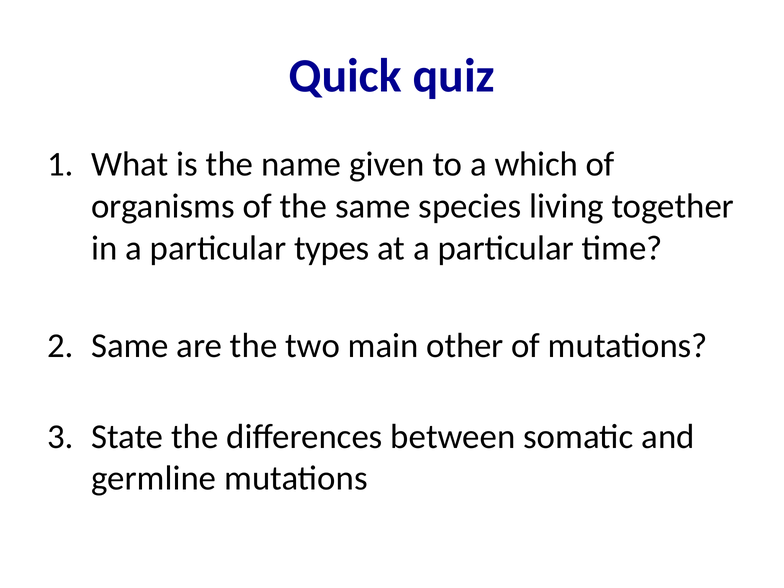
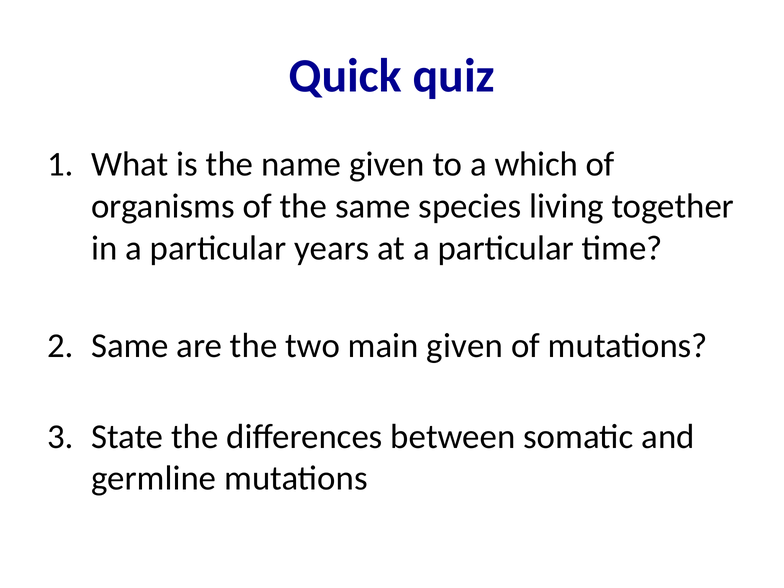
types: types -> years (332, 248)
main other: other -> given (465, 346)
